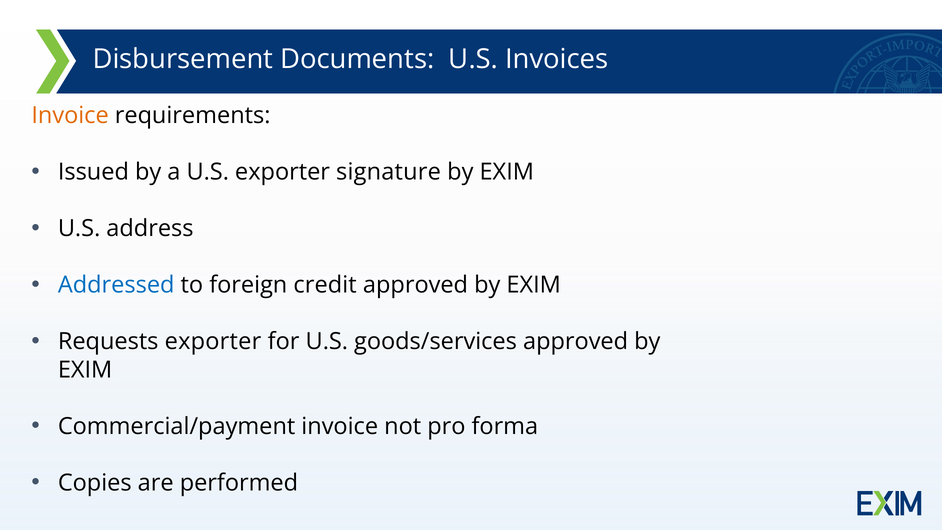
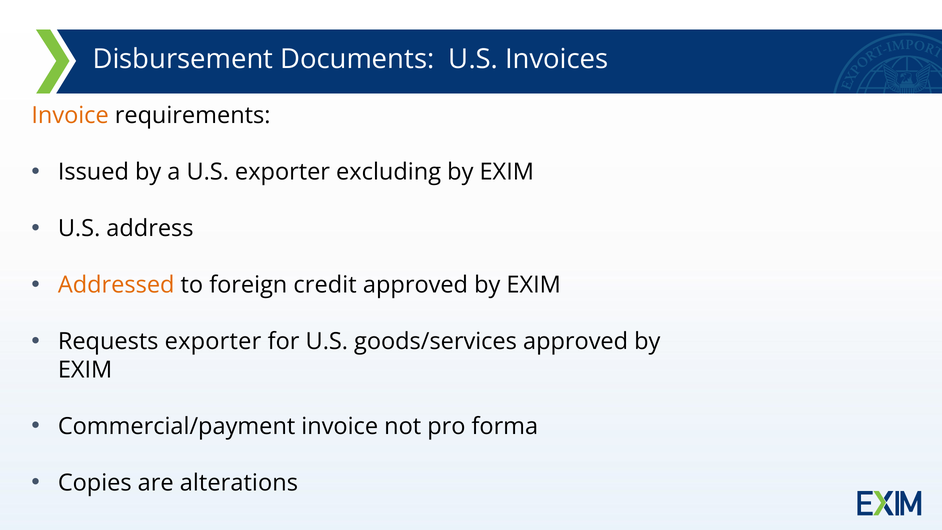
signature: signature -> excluding (389, 172)
Addressed colour: blue -> orange (116, 285)
performed: performed -> alterations (239, 483)
